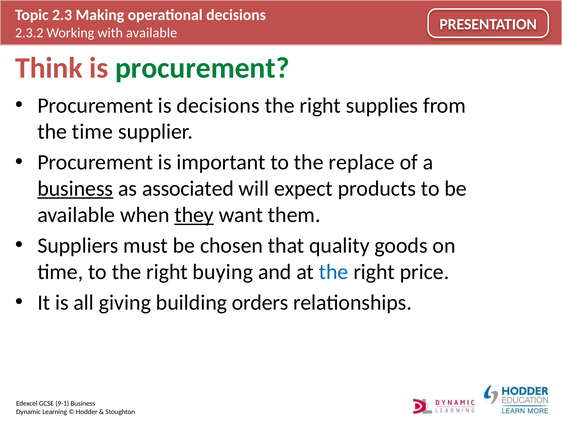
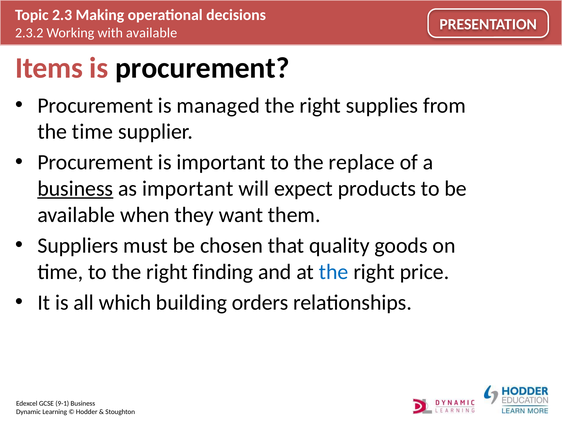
Think: Think -> Items (49, 68)
procurement colour: green -> black (202, 68)
is decisions: decisions -> managed (218, 105)
as associated: associated -> important (188, 188)
they underline: present -> none (194, 215)
buying: buying -> finding (223, 272)
giving: giving -> which (125, 302)
